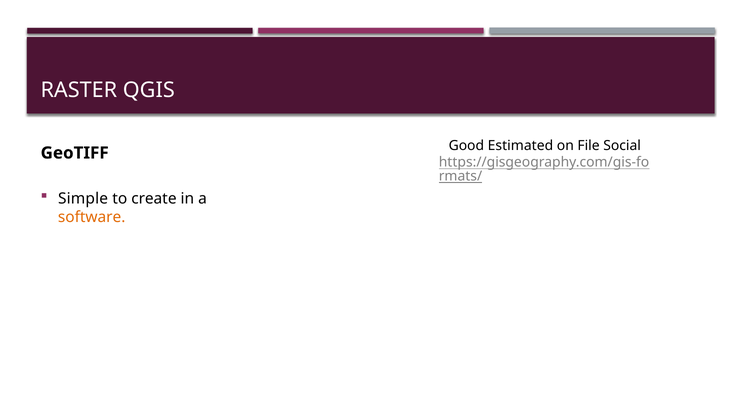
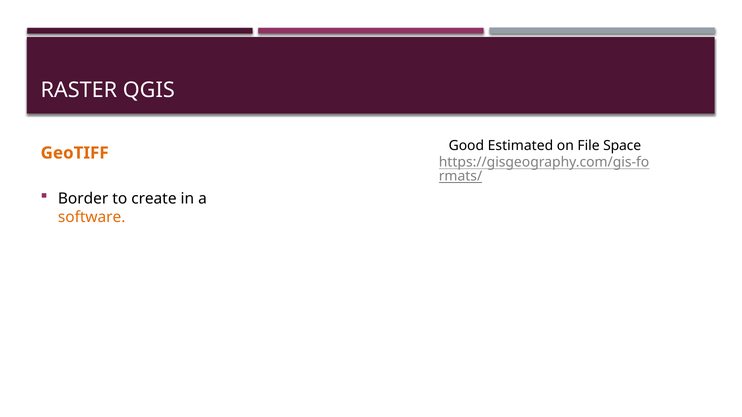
Social: Social -> Space (622, 146)
GeoTIFF colour: black -> orange (75, 153)
Simple: Simple -> Border (83, 199)
